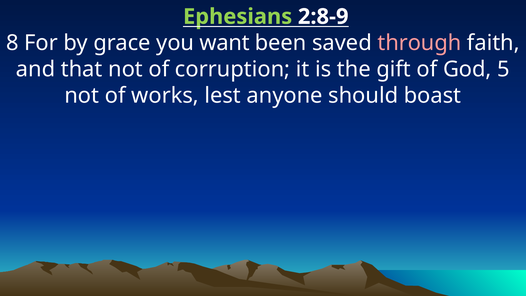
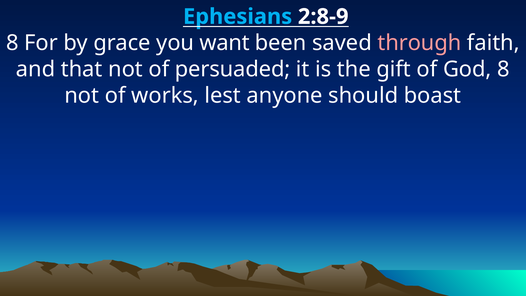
Ephesians colour: light green -> light blue (238, 17)
corruption: corruption -> persuaded (233, 69)
God 5: 5 -> 8 (503, 69)
